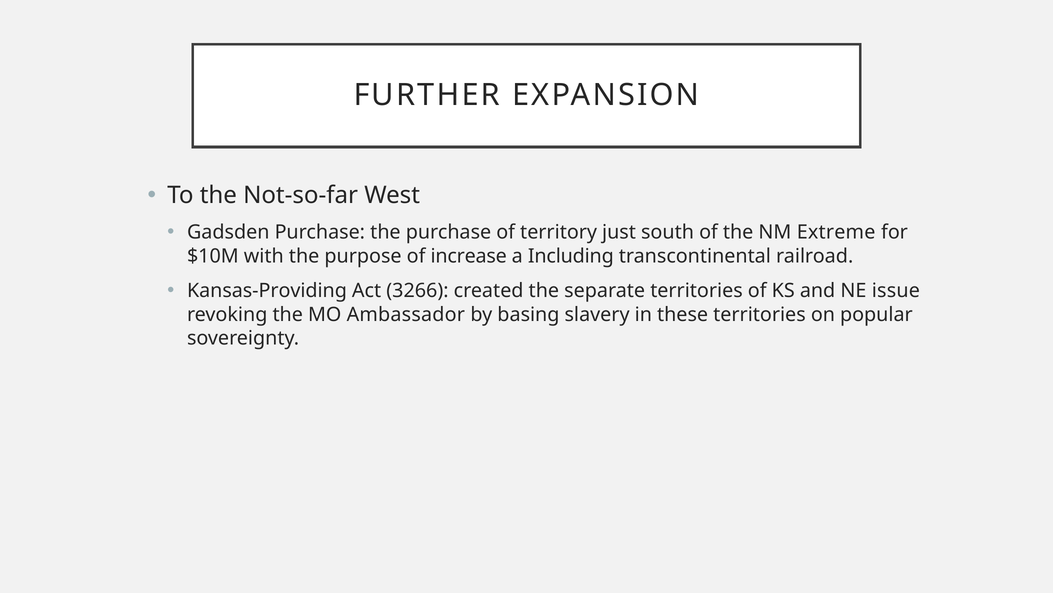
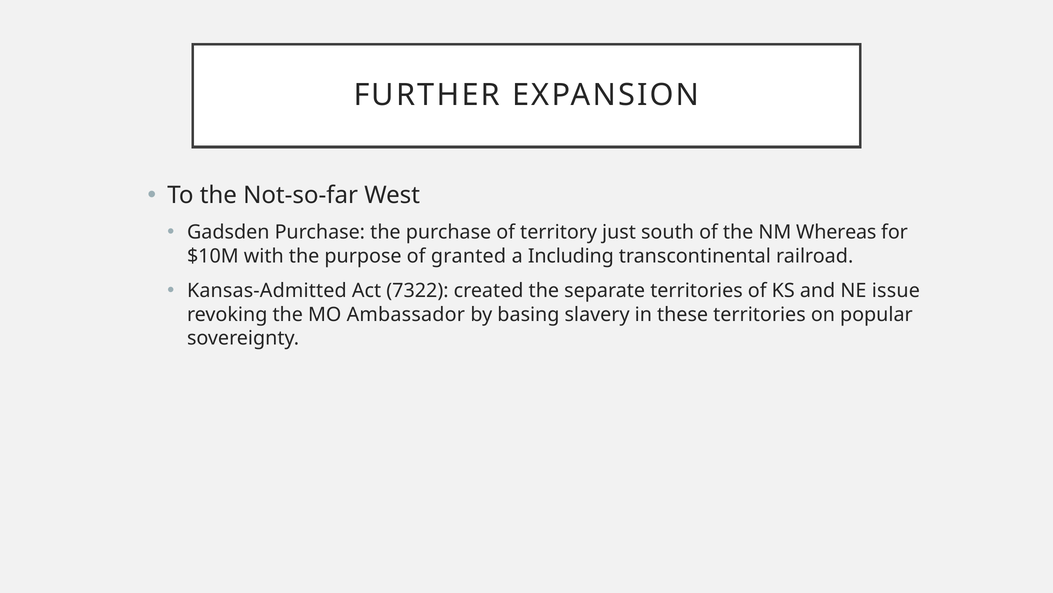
Extreme: Extreme -> Whereas (836, 232)
increase: increase -> granted (469, 256)
Kansas-Providing: Kansas-Providing -> Kansas-Admitted (267, 291)
3266: 3266 -> 7322 (417, 291)
